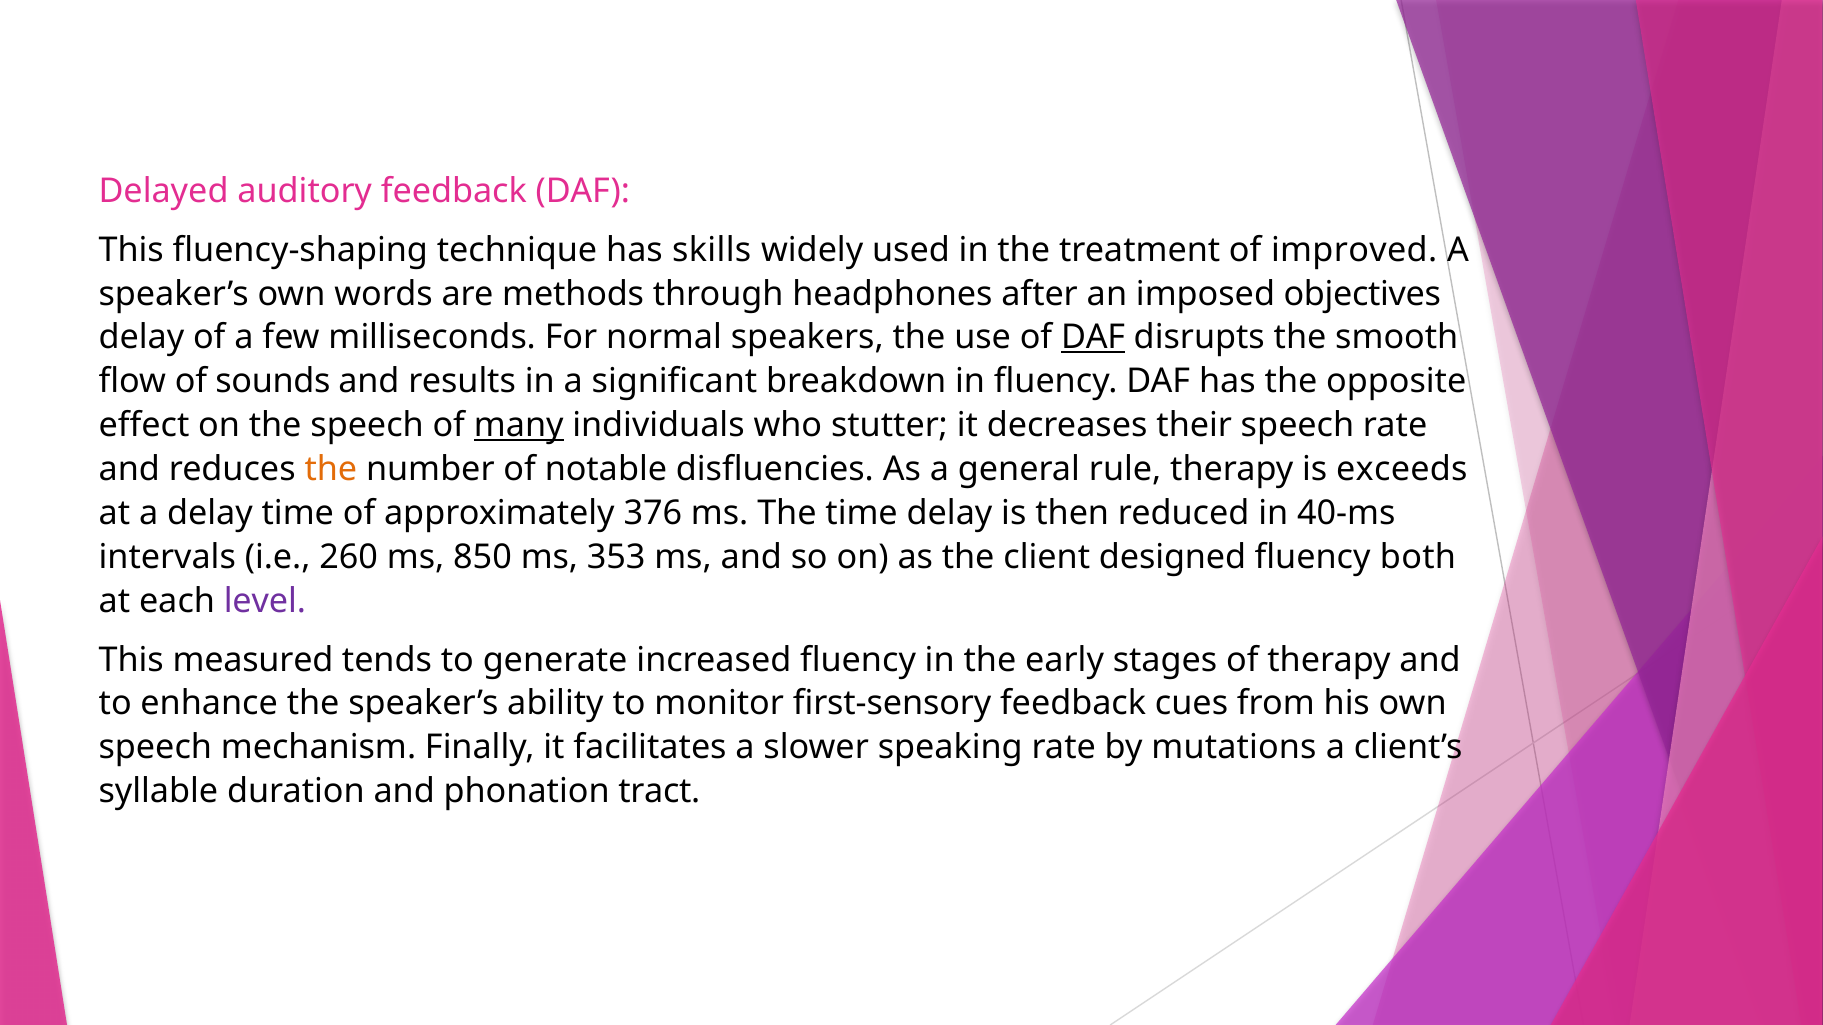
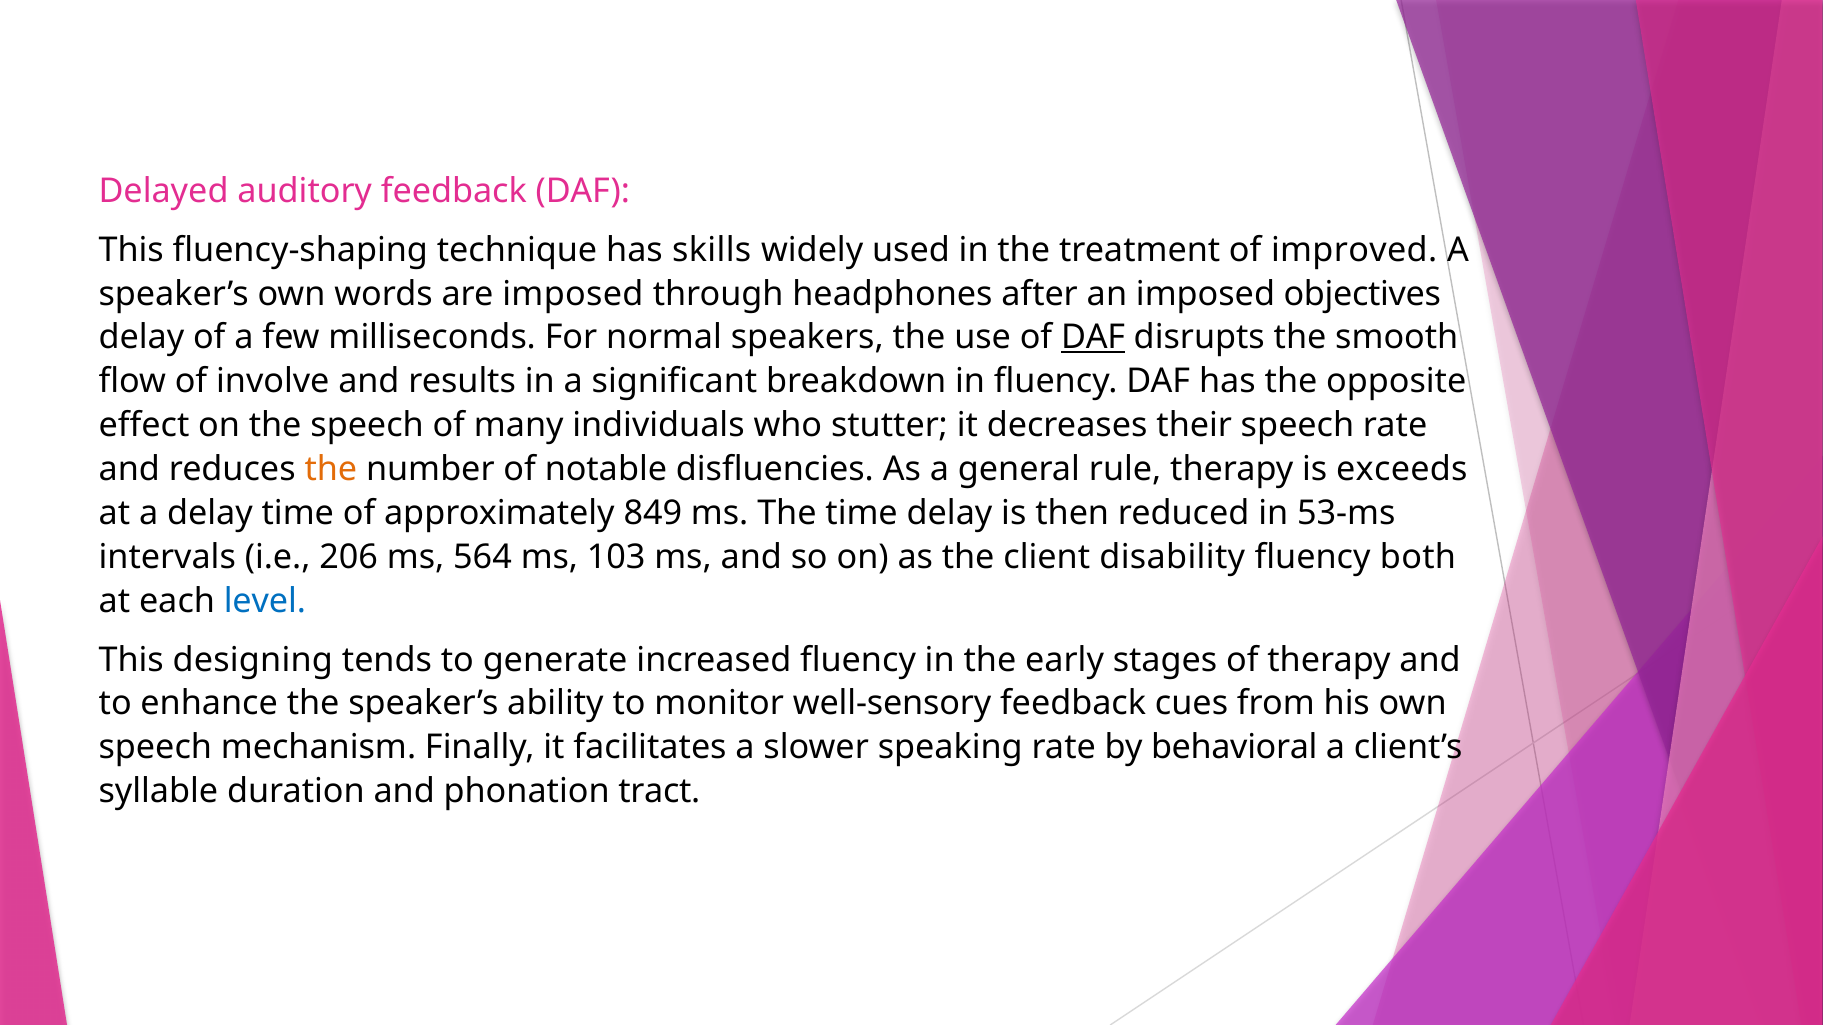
are methods: methods -> imposed (573, 294)
sounds: sounds -> involve (273, 382)
many underline: present -> none (519, 426)
376: 376 -> 849 (653, 513)
40-ms: 40-ms -> 53-ms (1346, 513)
260: 260 -> 206 (349, 557)
850: 850 -> 564 (482, 557)
353: 353 -> 103 (616, 557)
designed: designed -> disability (1172, 557)
level colour: purple -> blue (265, 601)
measured: measured -> designing (253, 660)
first-sensory: first-sensory -> well-sensory (892, 704)
mutations: mutations -> behavioral (1234, 748)
